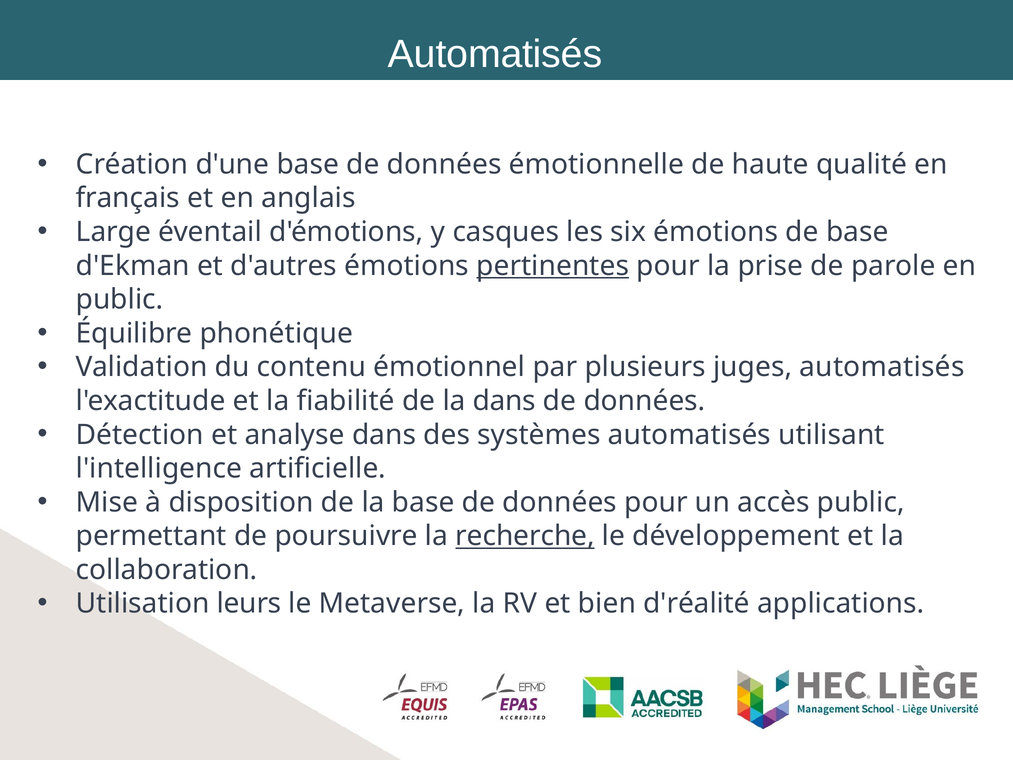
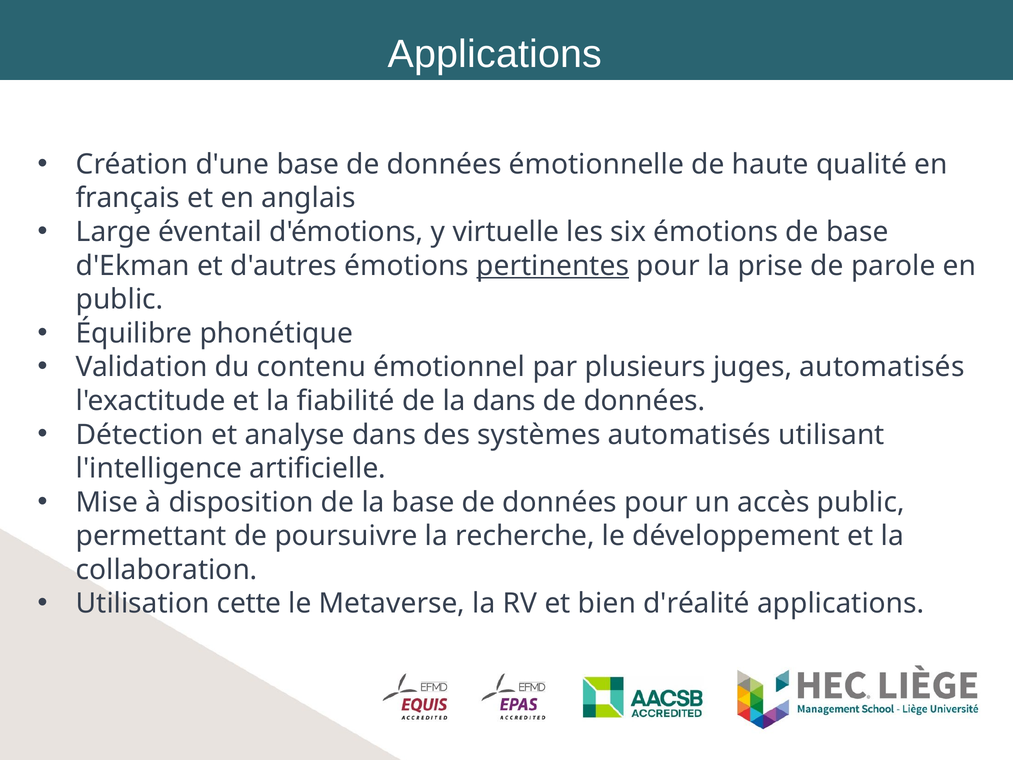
Automatisés: Automatisés -> Applications (495, 54)
casques: casques -> virtuelle (506, 232)
recherche underline: present -> none (525, 536)
leurs: leurs -> cette (249, 603)
